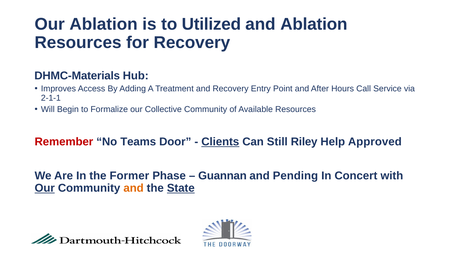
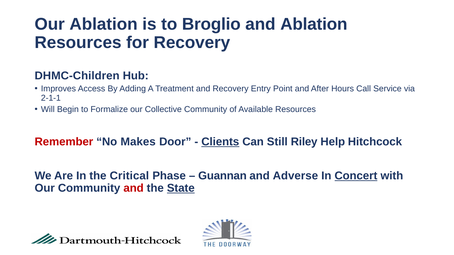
Utilized: Utilized -> Broglio (211, 24)
DHMC-Materials: DHMC-Materials -> DHMC-Children (77, 76)
Teams: Teams -> Makes (138, 142)
Approved: Approved -> Hitchcock (375, 142)
Former: Former -> Critical (129, 176)
Pending: Pending -> Adverse (295, 176)
Concert underline: none -> present (356, 176)
Our underline: present -> none (45, 188)
and colour: orange -> red (134, 188)
